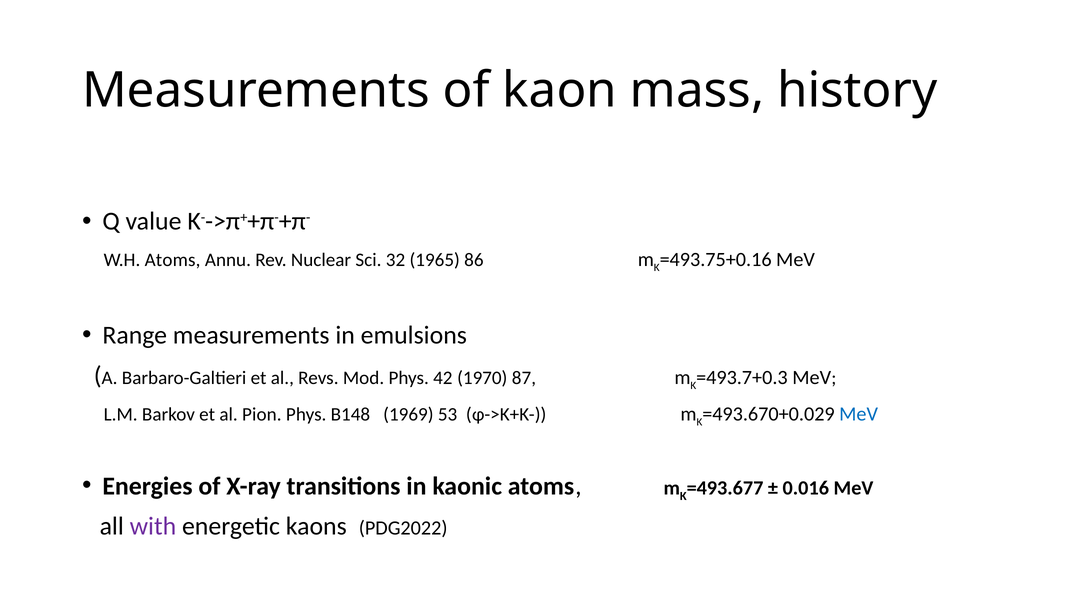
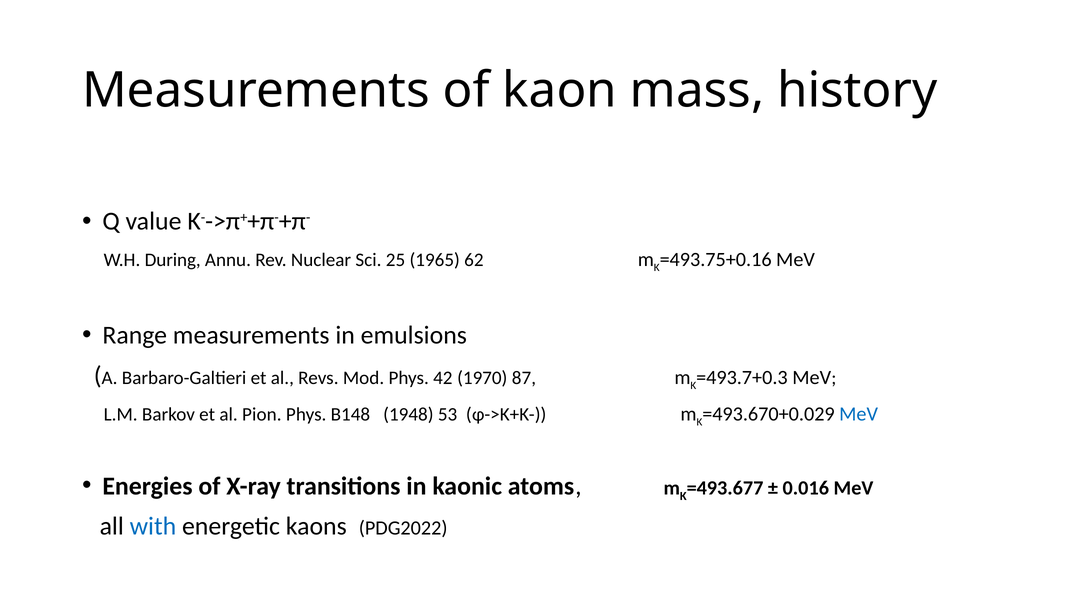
W.H Atoms: Atoms -> During (173, 260)
32: 32 -> 25 (396, 260)
86: 86 -> 62 (474, 260)
1969: 1969 -> 1948 (408, 415)
with colour: purple -> blue (153, 526)
